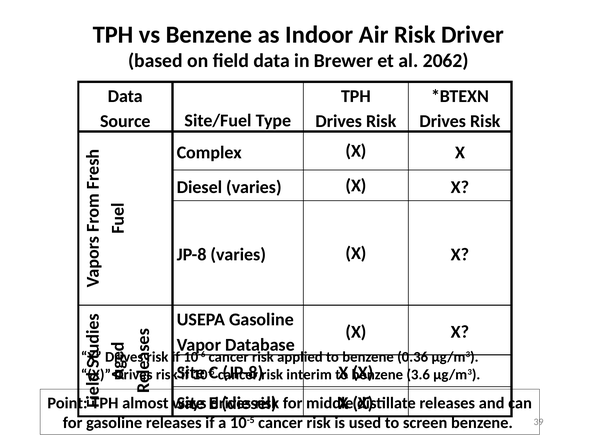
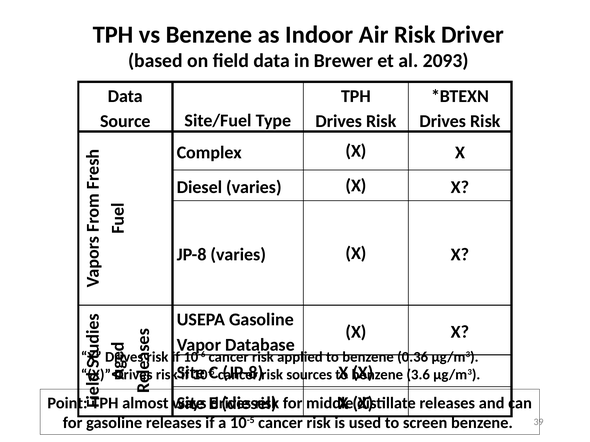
2062: 2062 -> 2093 (446, 61)
interim: interim -> sources (309, 375)
